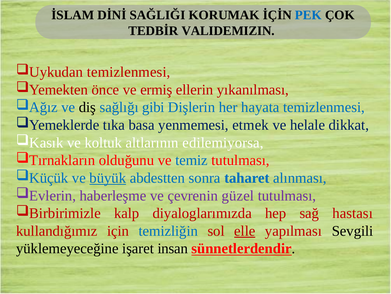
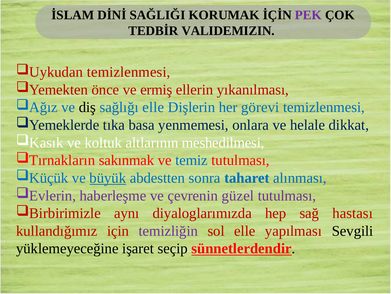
PEK colour: blue -> purple (308, 15)
sağlığı gibi: gibi -> elle (153, 107)
hayata: hayata -> görevi (260, 107)
etmek: etmek -> onlara (251, 125)
edilemiyorsa: edilemiyorsa -> meshedilmesi (223, 142)
olduğunu: olduğunu -> sakınmak (126, 160)
kalp: kalp -> aynı (127, 213)
temizliğin colour: blue -> purple (168, 230)
elle underline: present -> none (245, 230)
insan: insan -> seçip (173, 248)
